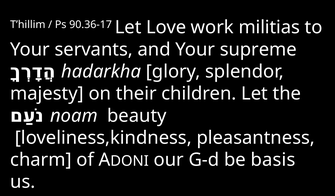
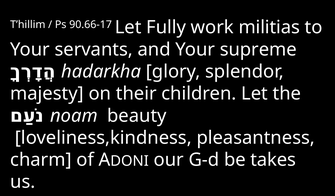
90.36-17: 90.36-17 -> 90.66-17 (91, 25)
Love: Love -> Fully (166, 27)
basis: basis -> takes (273, 160)
